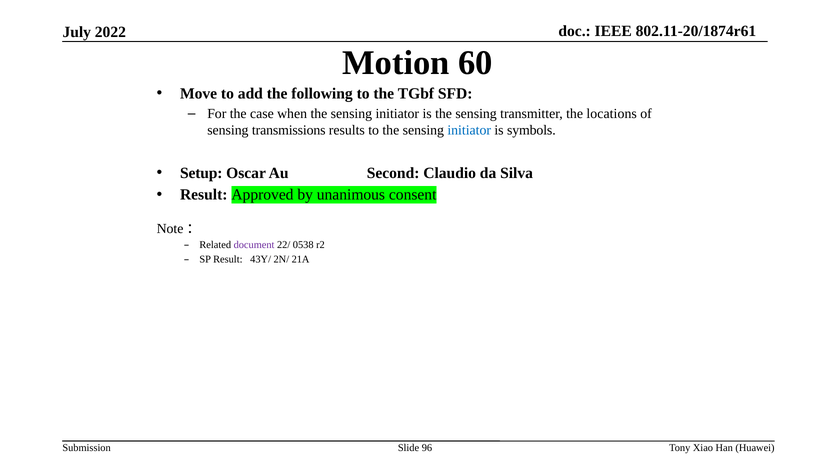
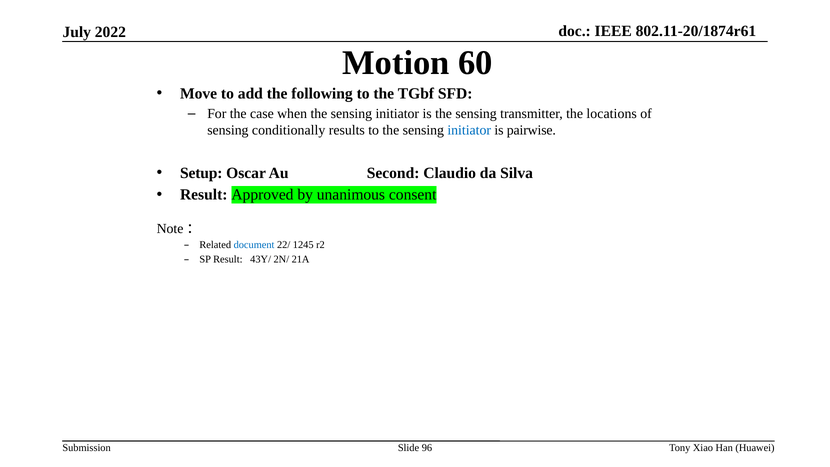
transmissions: transmissions -> conditionally (289, 130)
symbols: symbols -> pairwise (531, 130)
document colour: purple -> blue (254, 245)
0538: 0538 -> 1245 (303, 245)
